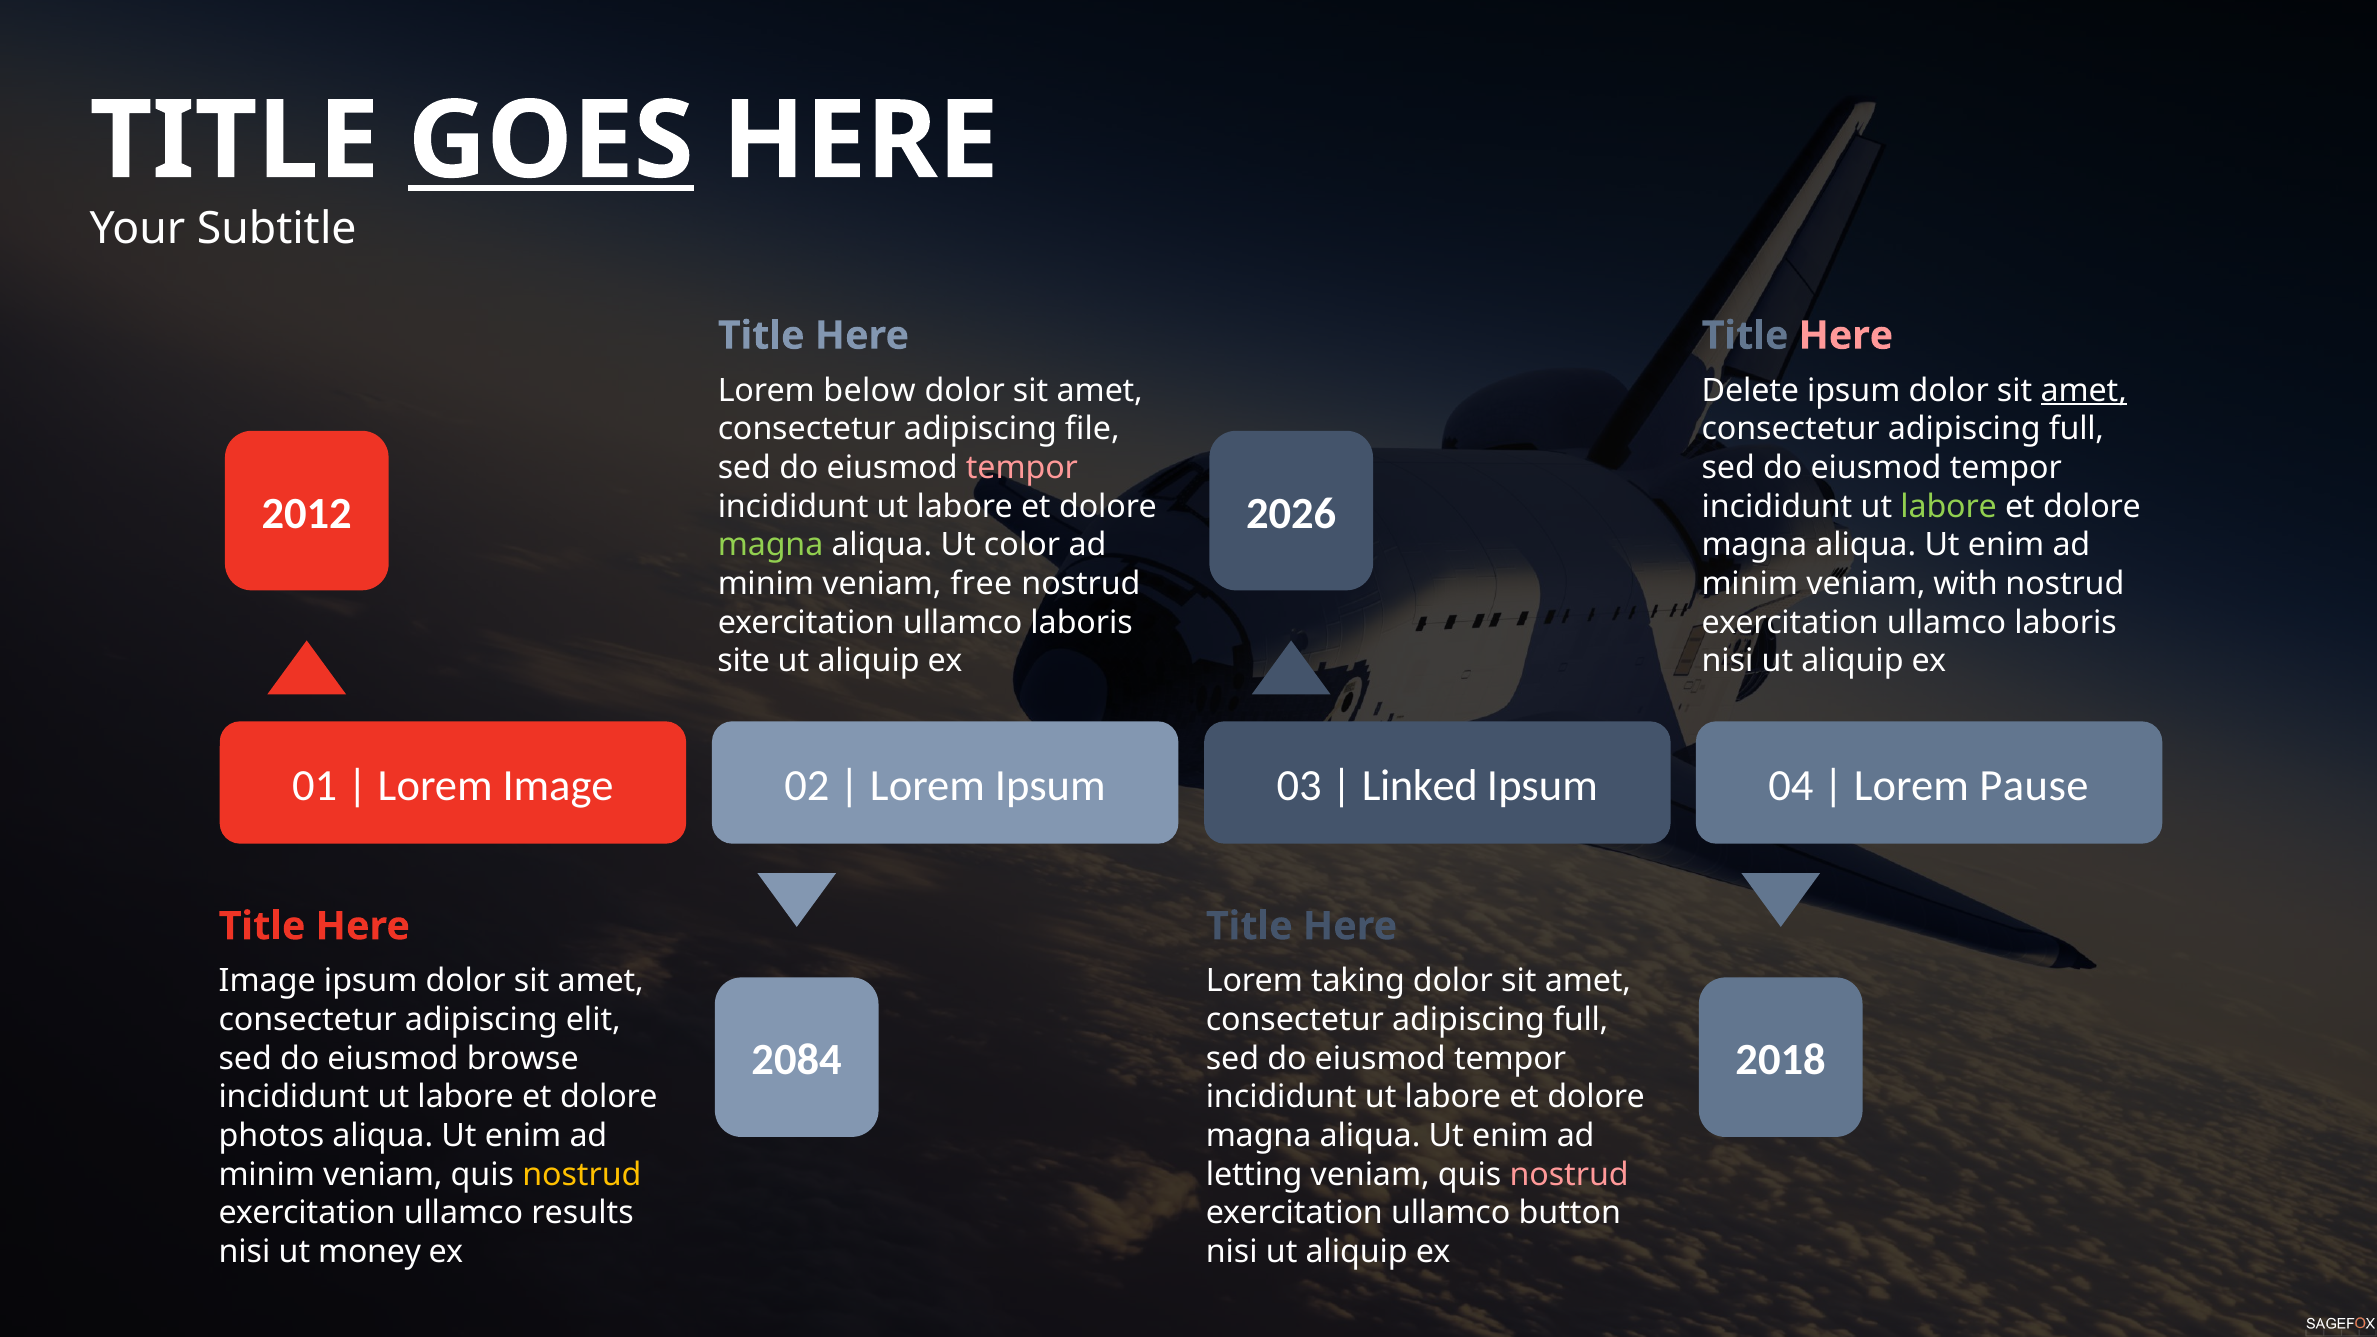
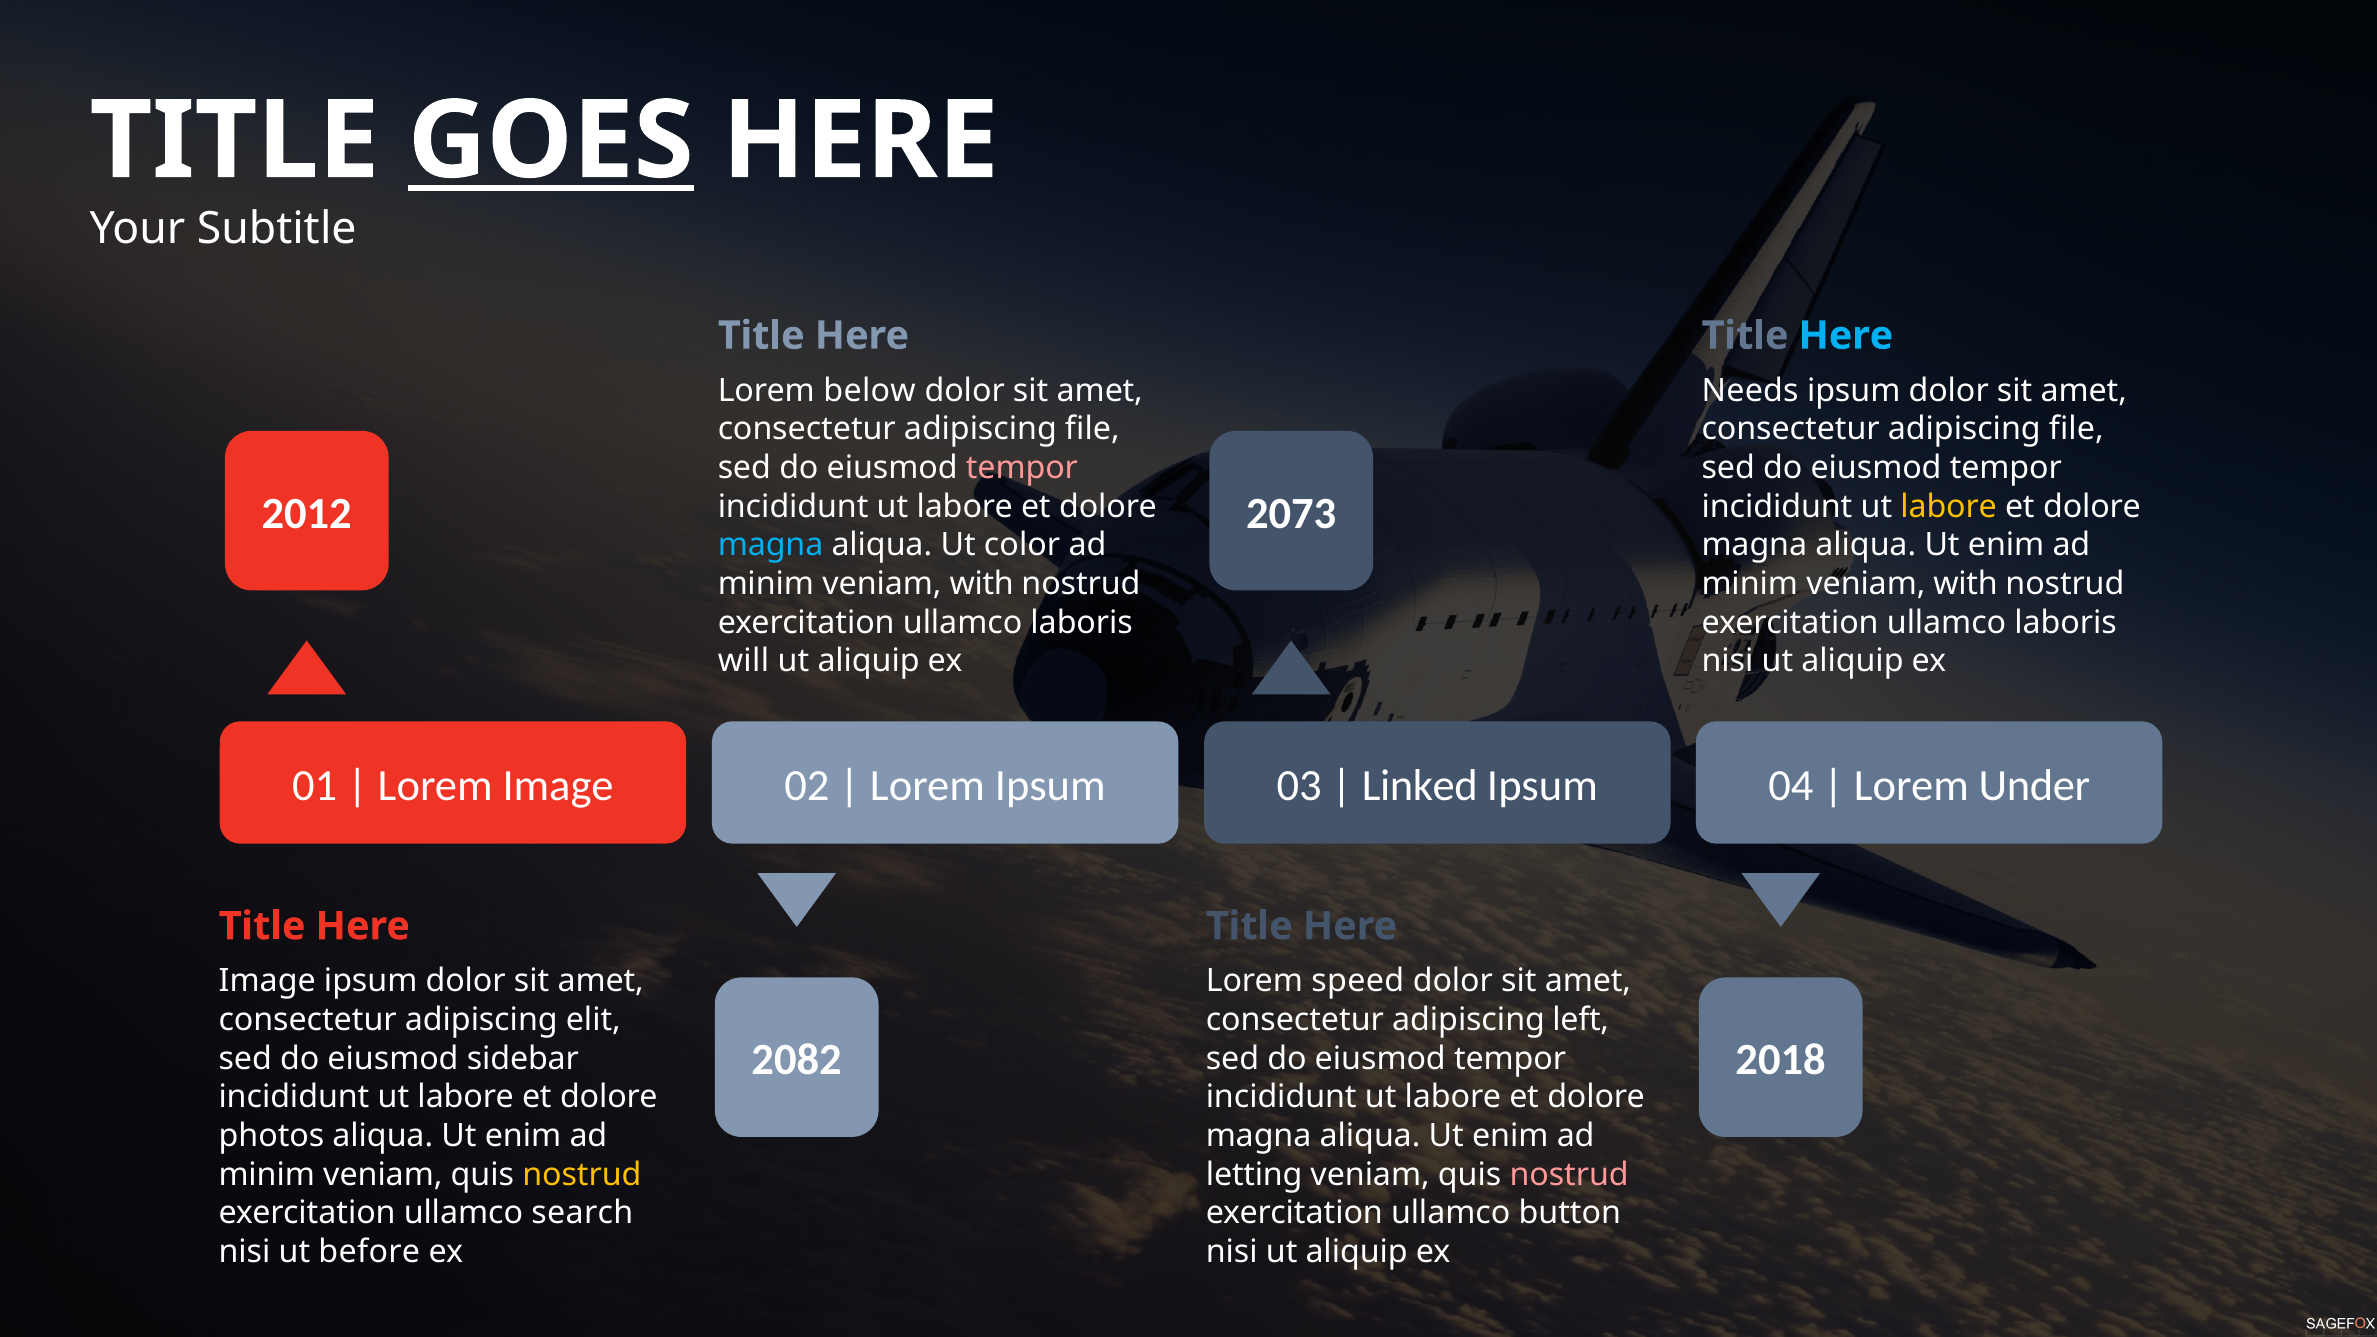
Here colour: pink -> light blue (1846, 336)
Delete: Delete -> Needs (1750, 390)
amet underline: present -> none (2084, 390)
full: full -> file (2076, 429)
2026: 2026 -> 2073 (1291, 514)
labore colour: light green -> yellow (1949, 507)
magna colour: light green -> light blue (771, 545)
free: free -> with (982, 584)
site: site -> will (743, 661)
Pause: Pause -> Under (2034, 786)
taking: taking -> speed (1358, 981)
full: full -> left (1581, 1020)
2084: 2084 -> 2082 (797, 1060)
browse: browse -> sidebar (523, 1058)
results: results -> search (582, 1213)
money: money -> before (369, 1252)
